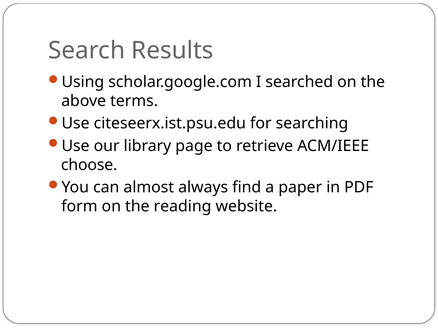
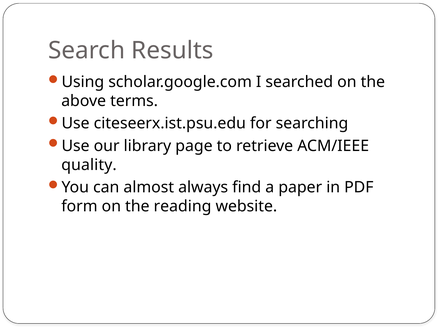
choose: choose -> quality (89, 165)
